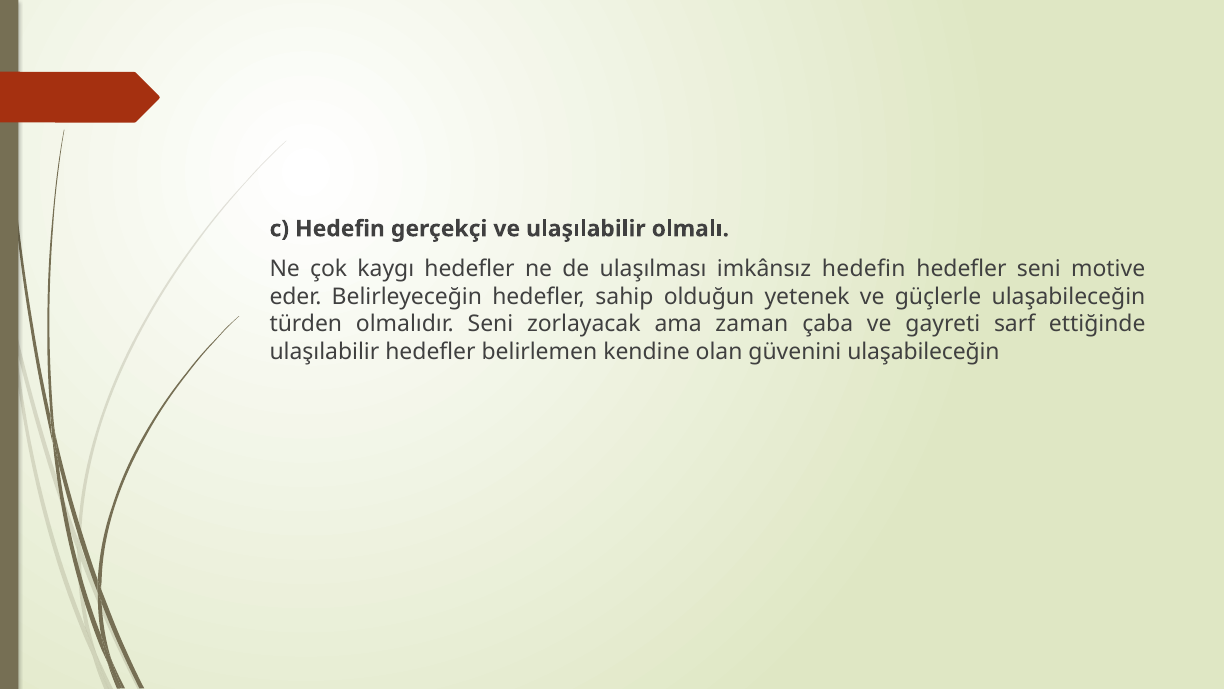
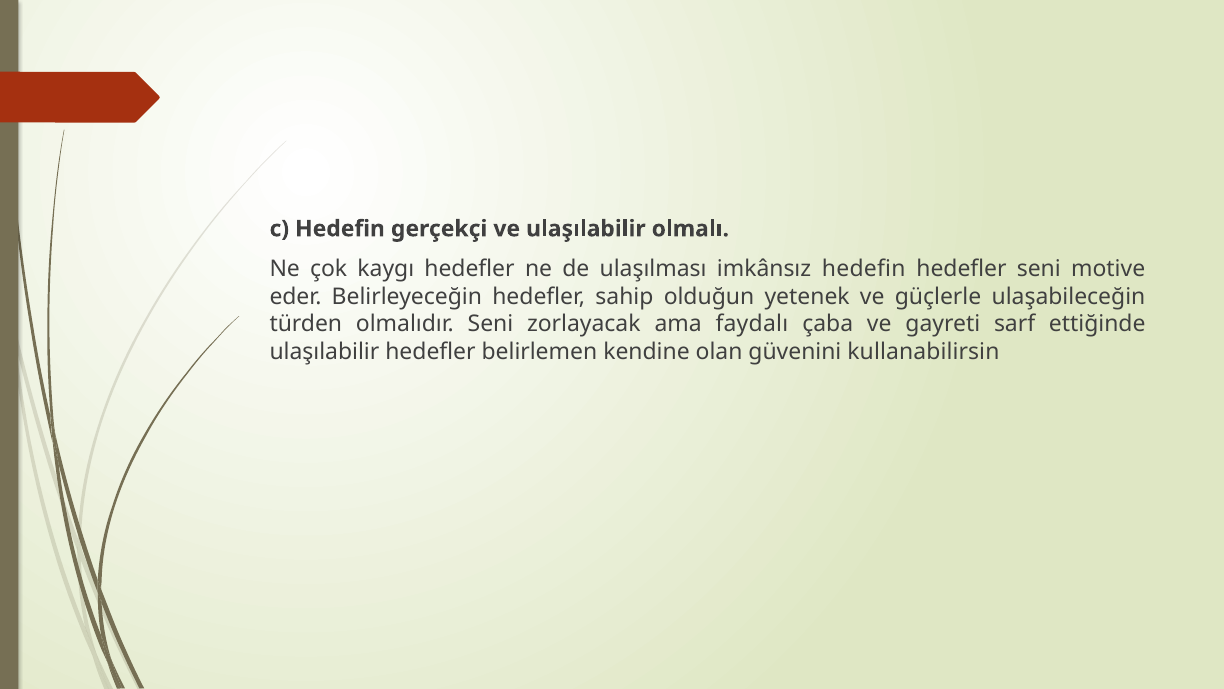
zaman: zaman -> faydalı (752, 324)
güvenini ulaşabileceğin: ulaşabileceğin -> kullanabilirsin (923, 352)
